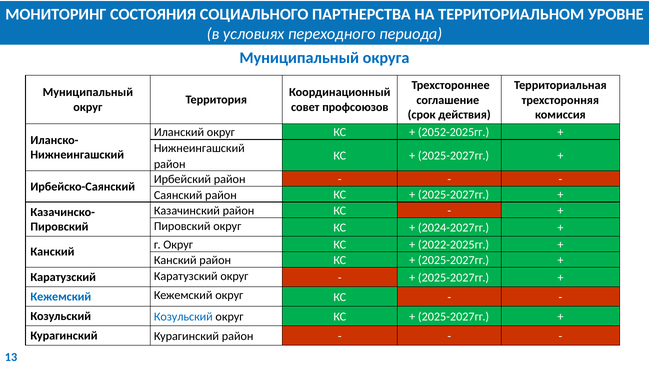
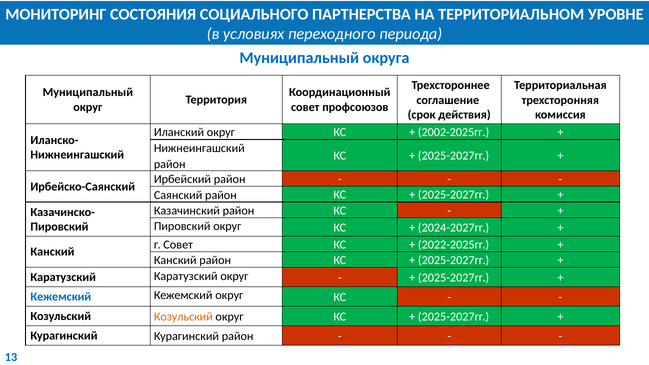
2052-2025гг: 2052-2025гг -> 2002-2025гг (454, 132)
г Округ: Округ -> Совет (178, 245)
Козульский colour: blue -> orange (183, 317)
